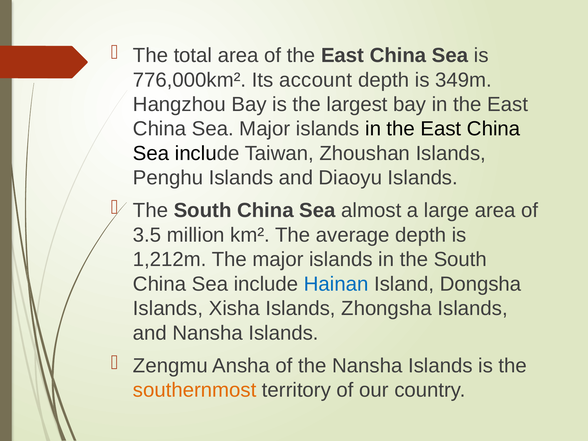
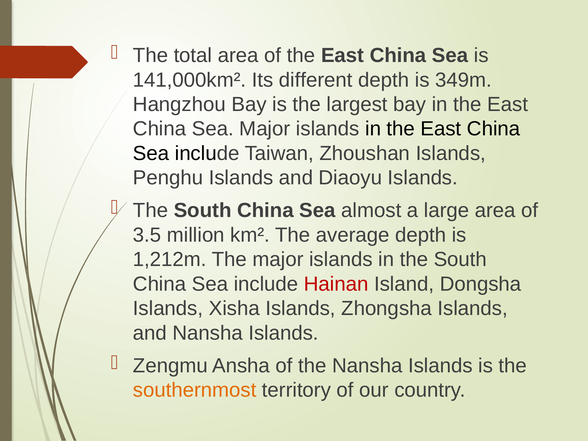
776,000km²: 776,000km² -> 141,000km² (190, 80)
account: account -> different (316, 80)
Hainan colour: blue -> red (336, 284)
